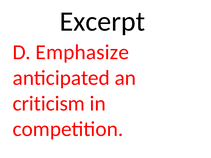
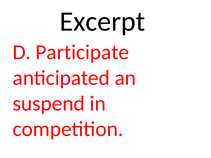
Emphasize: Emphasize -> Participate (82, 52)
criticism: criticism -> suspend (49, 104)
